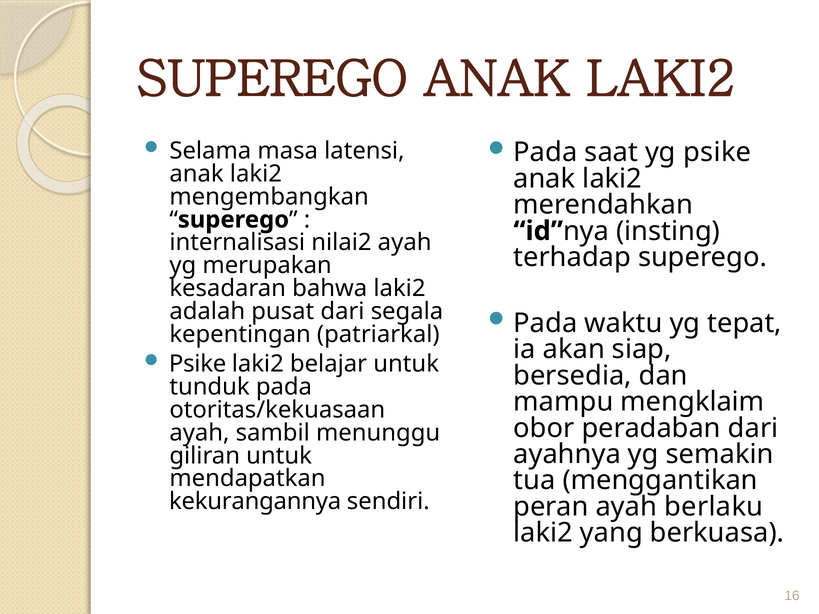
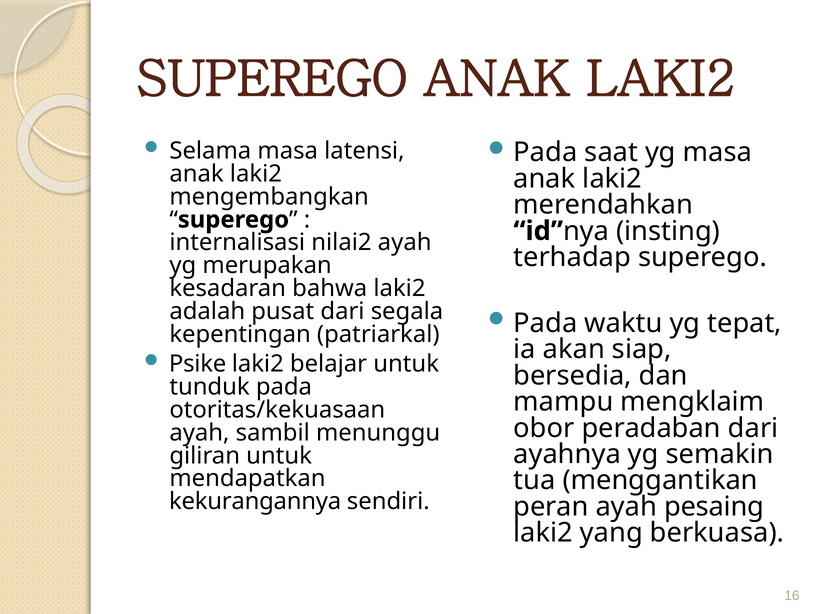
yg psike: psike -> masa (717, 152)
berlaku: berlaku -> pesaing (714, 507)
